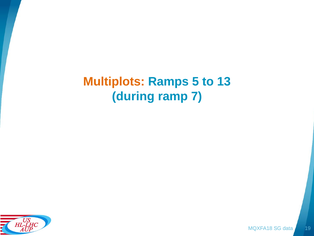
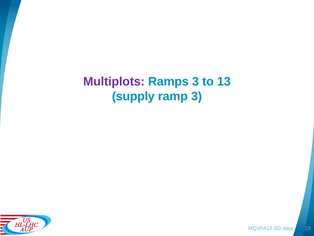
Multiplots colour: orange -> purple (114, 81)
Ramps 5: 5 -> 3 (195, 81)
during: during -> supply (133, 96)
ramp 7: 7 -> 3 (197, 96)
